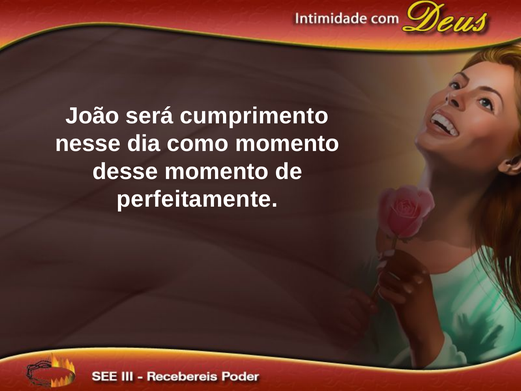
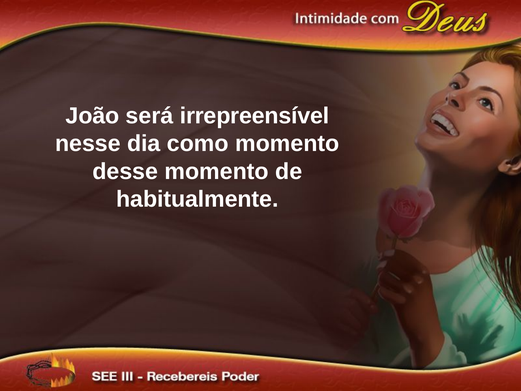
cumprimento: cumprimento -> irrepreensível (254, 116)
perfeitamente: perfeitamente -> habitualmente (197, 199)
